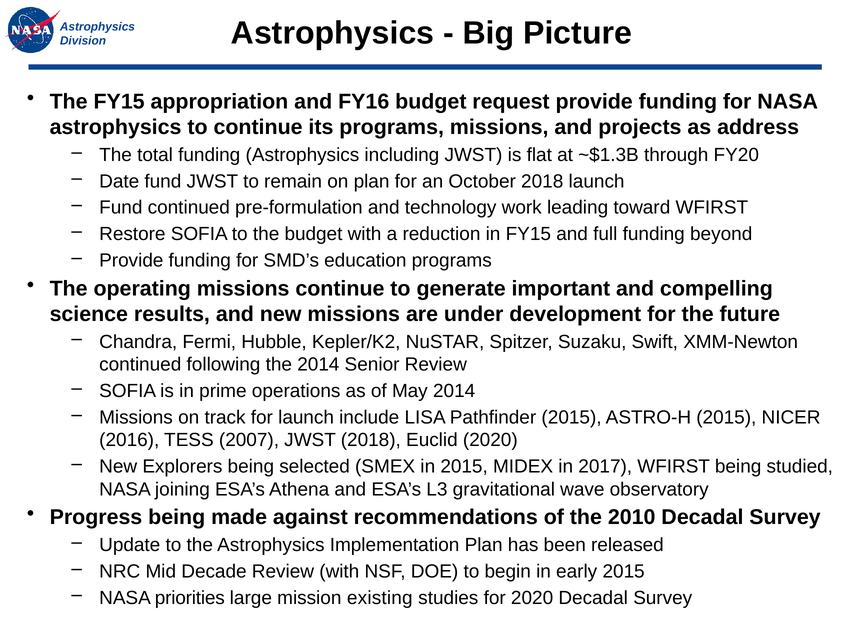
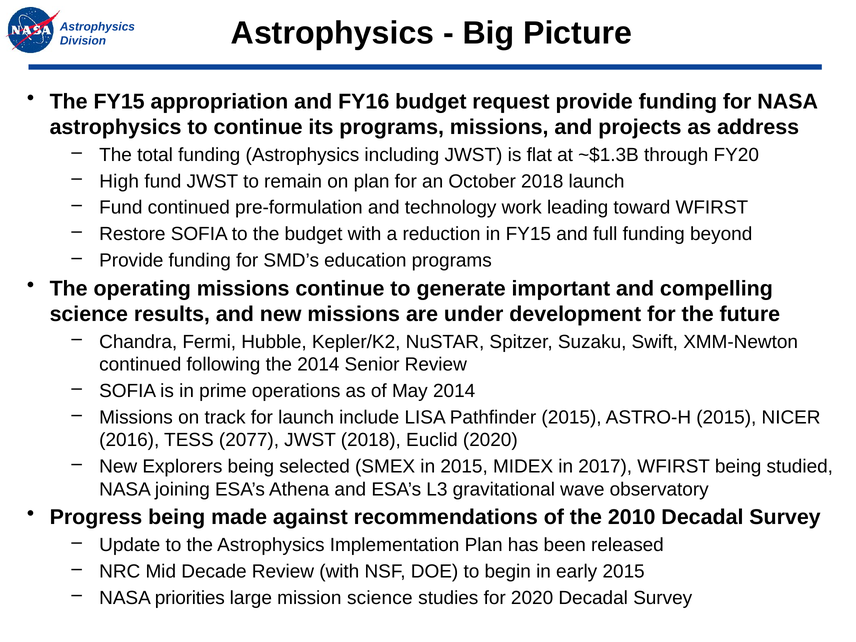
Date: Date -> High (119, 181)
2007: 2007 -> 2077 (249, 440)
mission existing: existing -> science (380, 598)
